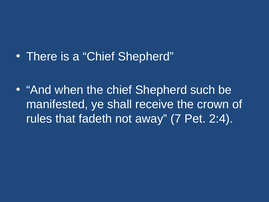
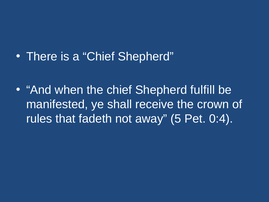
such: such -> fulfill (203, 90)
7: 7 -> 5 (176, 119)
2:4: 2:4 -> 0:4 (221, 119)
